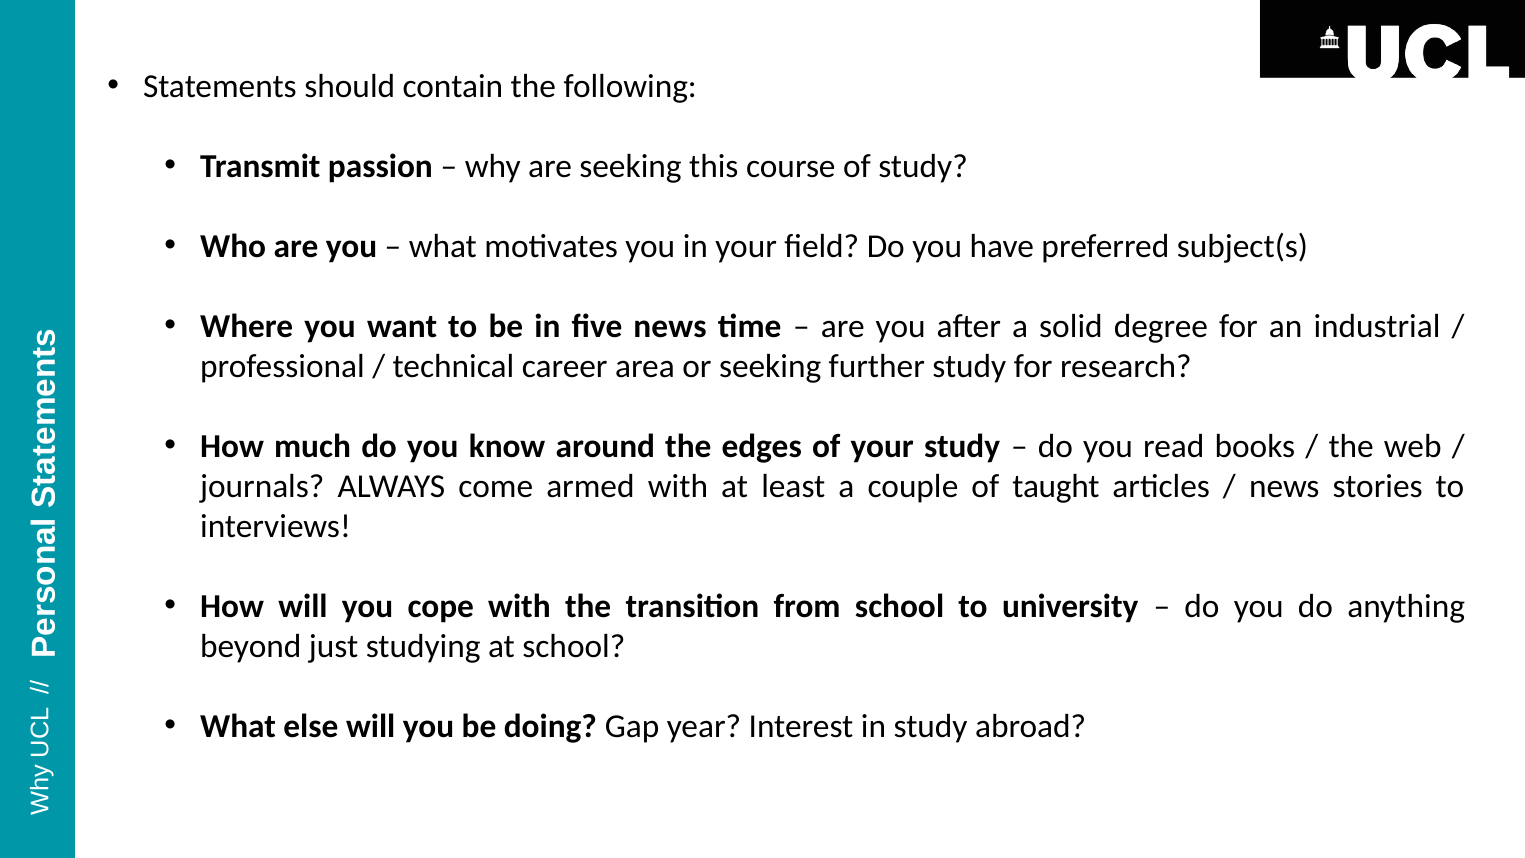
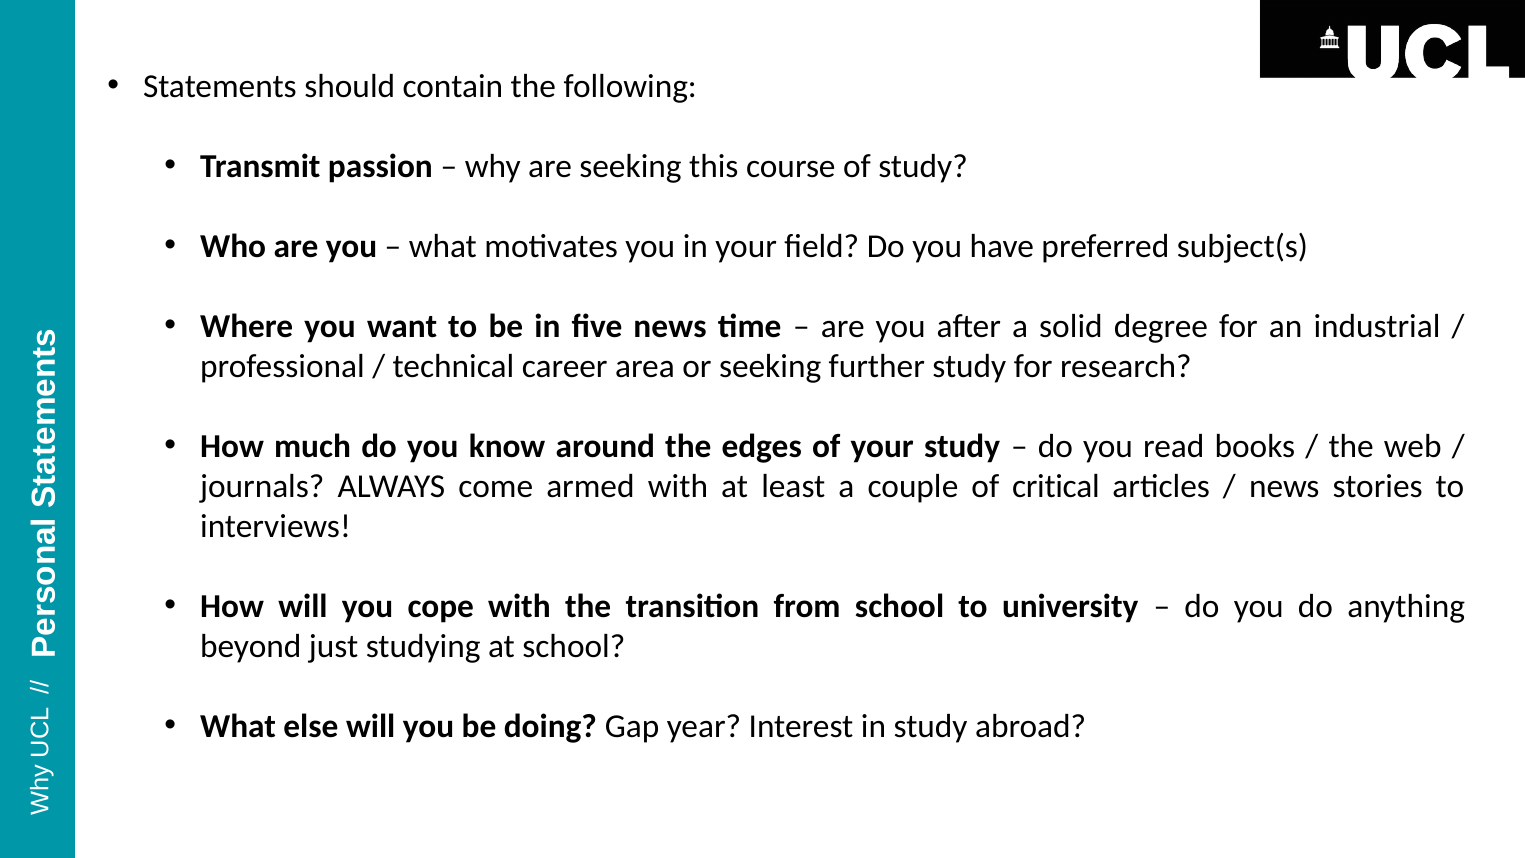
taught: taught -> critical (1056, 486)
